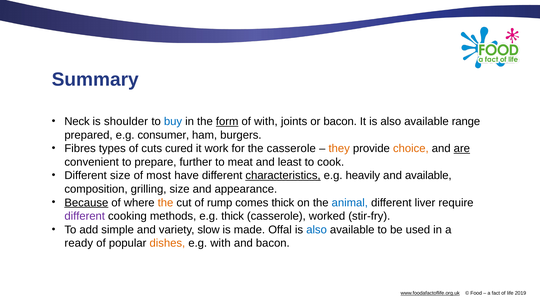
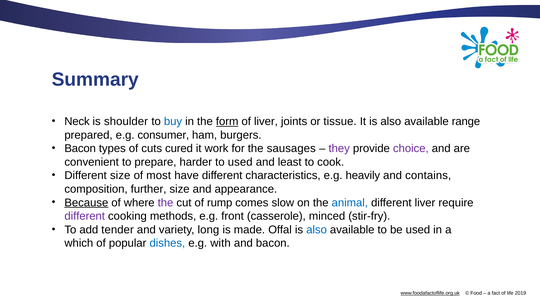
of with: with -> liver (266, 121)
or bacon: bacon -> tissue (340, 121)
Fibres: Fibres -> Bacon (80, 148)
the casserole: casserole -> sausages (291, 148)
they colour: orange -> purple (339, 148)
choice colour: orange -> purple (411, 148)
are underline: present -> none (462, 148)
further: further -> harder (196, 162)
to meat: meat -> used (240, 162)
characteristics underline: present -> none (283, 175)
and available: available -> contains (428, 175)
grilling: grilling -> further (149, 189)
the colour: orange -> purple (166, 202)
comes thick: thick -> slow (283, 202)
e.g thick: thick -> front (233, 216)
worked: worked -> minced (327, 216)
simple: simple -> tender (118, 229)
slow: slow -> long (208, 229)
ready: ready -> which (79, 243)
dishes colour: orange -> blue (167, 243)
